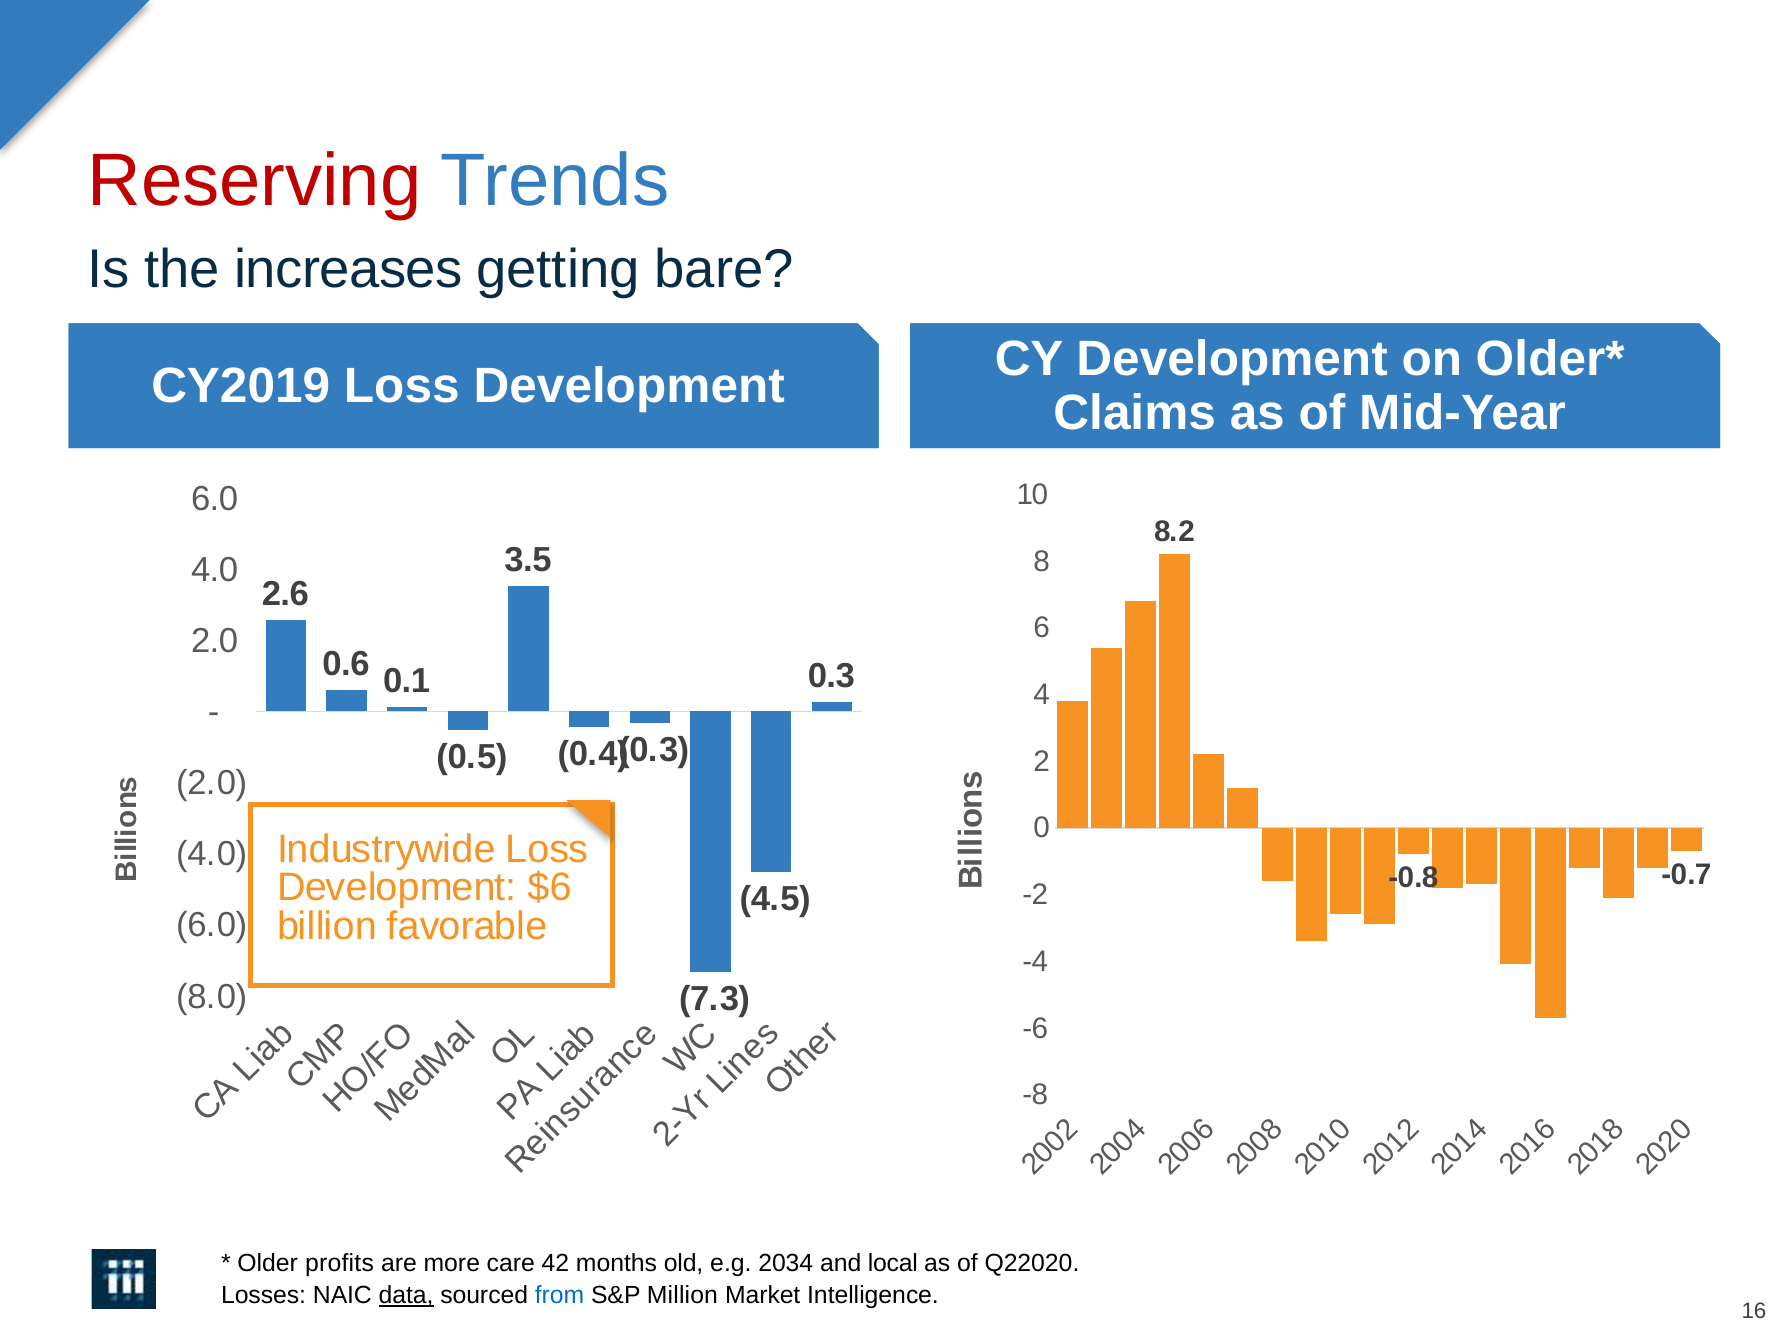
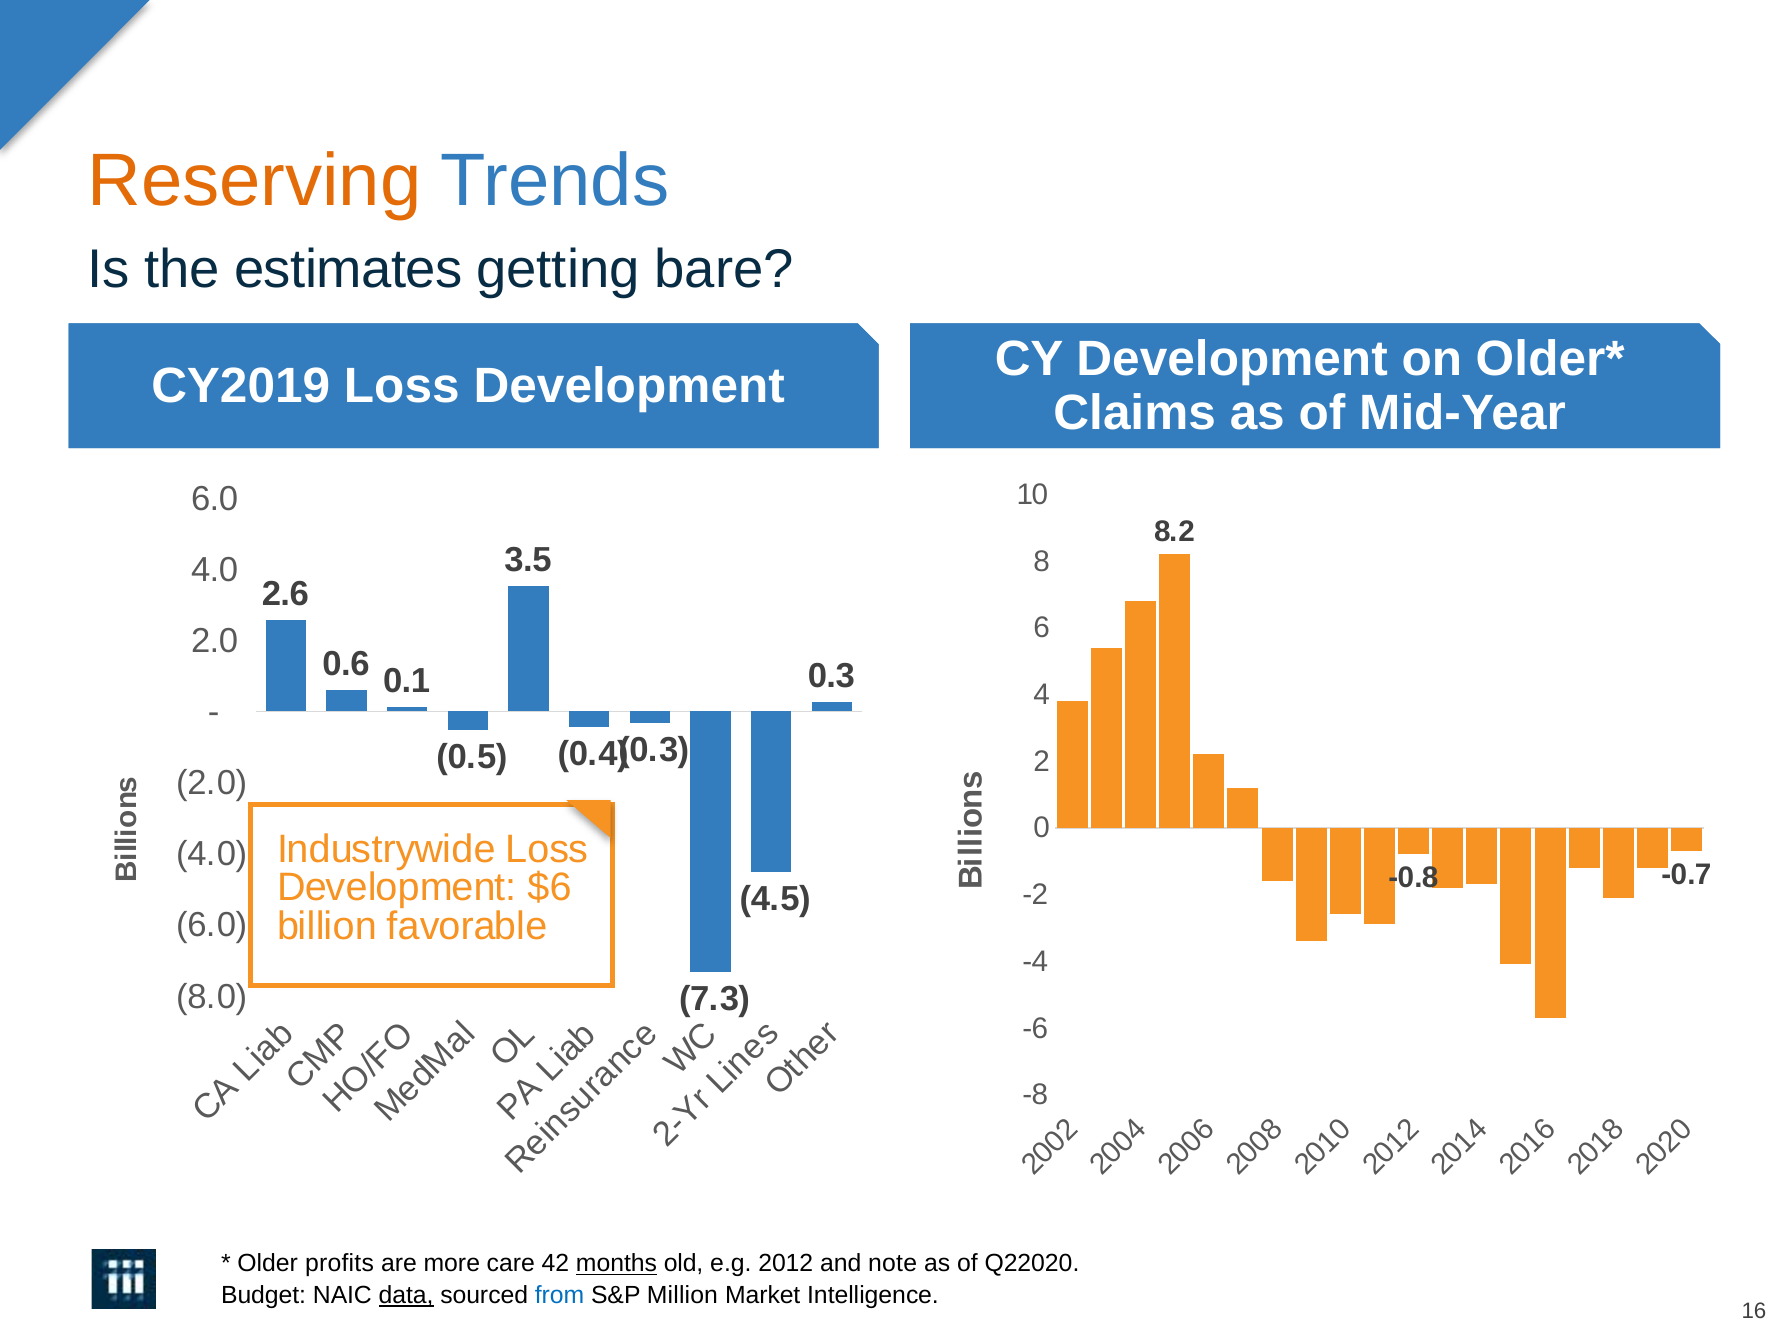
Reserving colour: red -> orange (254, 180)
increases: increases -> estimates (349, 270)
months underline: none -> present (616, 1263)
2034: 2034 -> 2012 (786, 1263)
local: local -> note (893, 1263)
Losses: Losses -> Budget (264, 1295)
